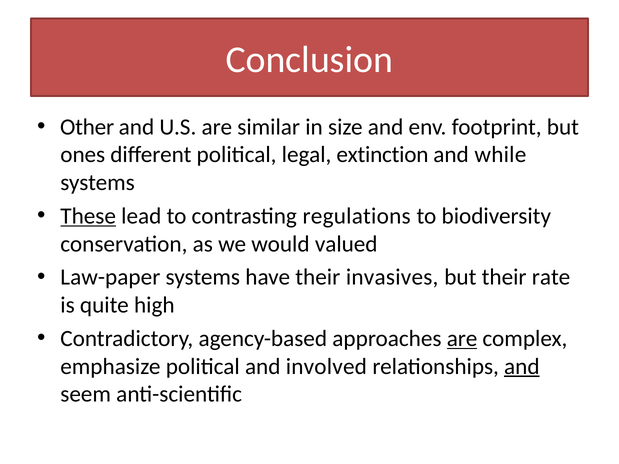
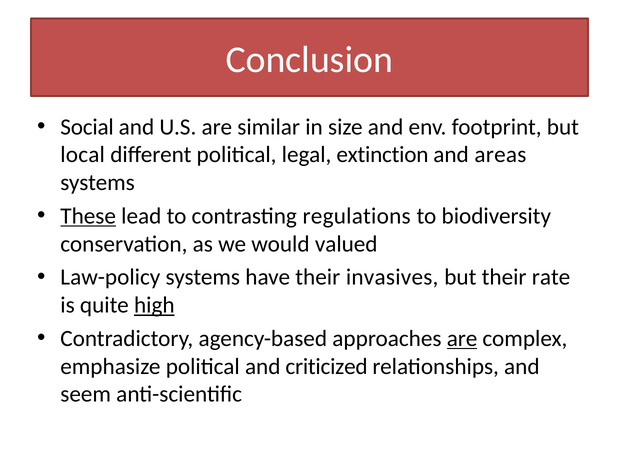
Other: Other -> Social (87, 127)
ones: ones -> local (83, 155)
while: while -> areas (500, 155)
Law-paper: Law-paper -> Law-policy (110, 277)
high underline: none -> present (154, 305)
involved: involved -> criticized (327, 367)
and underline: present -> none (522, 367)
